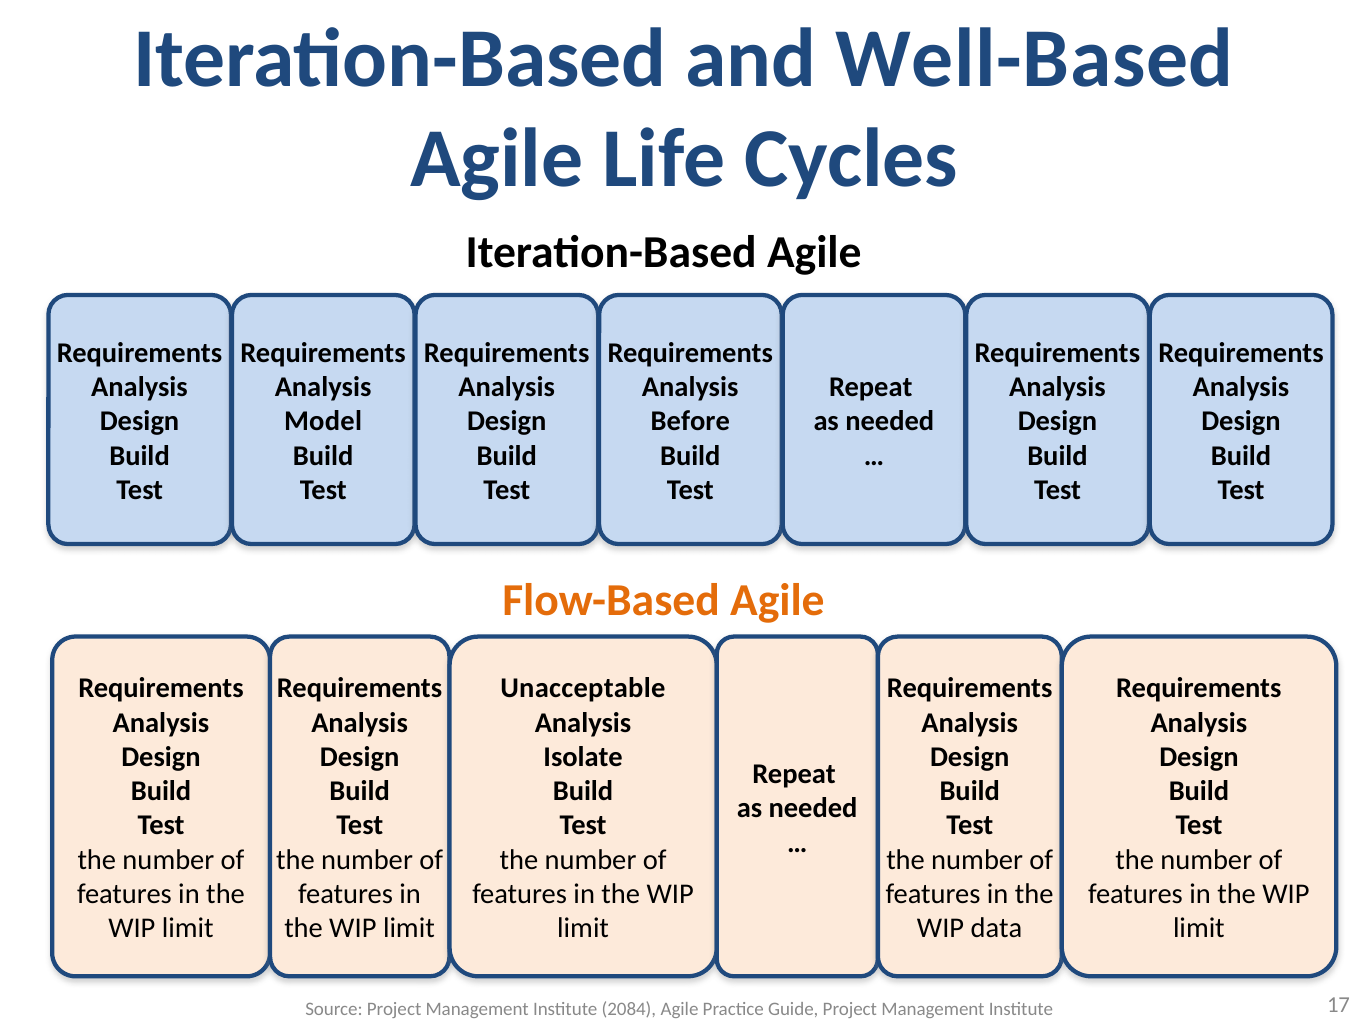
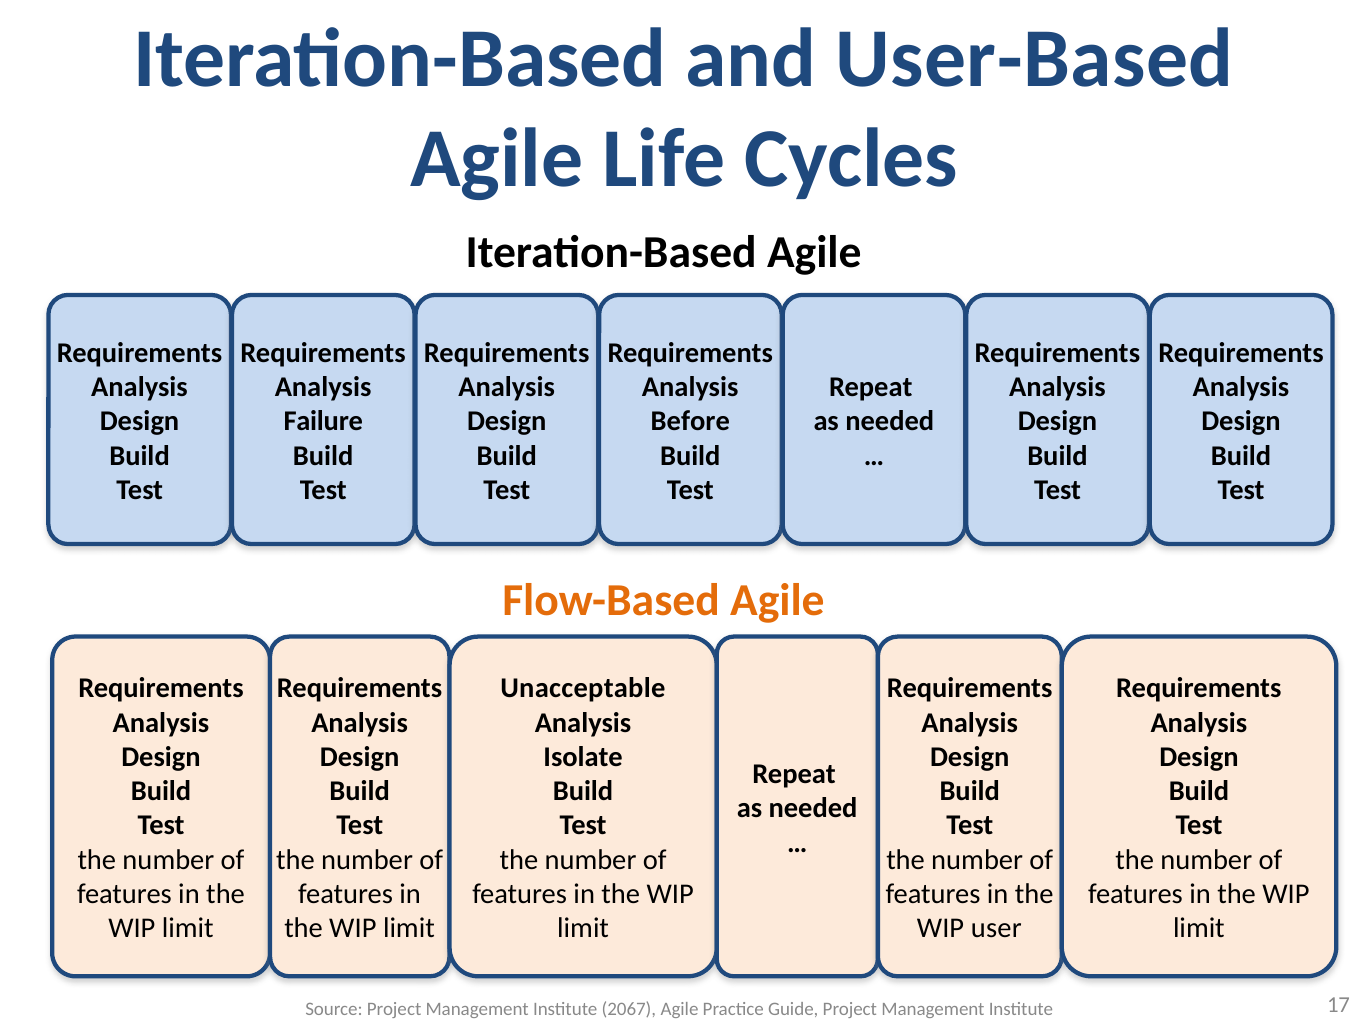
Well-Based: Well-Based -> User-Based (1035, 59)
Model: Model -> Failure (323, 421)
data: data -> user (996, 928)
2084: 2084 -> 2067 (629, 1009)
